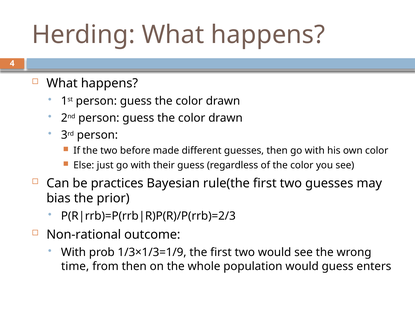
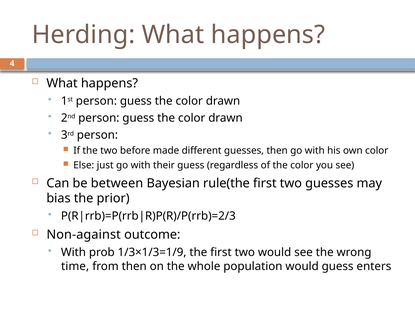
practices: practices -> between (117, 183)
Non-rational: Non-rational -> Non-against (84, 234)
